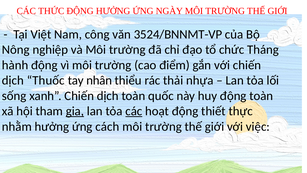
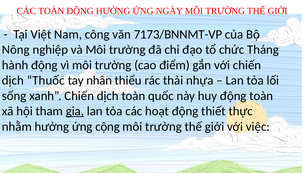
CÁC THỨC: THỨC -> TOÀN (51, 11)
3524/BNNMT-VP: 3524/BNNMT-VP -> 7173/BNNMT-VP (178, 34)
các underline: present -> none (134, 111)
cách: cách -> cộng (108, 126)
